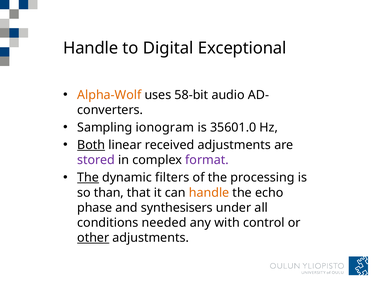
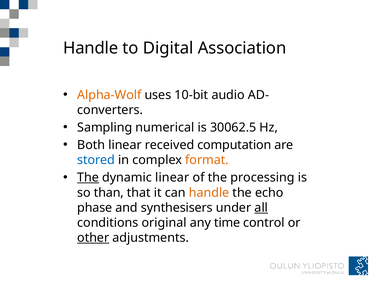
Exceptional: Exceptional -> Association (242, 48)
58-bit: 58-bit -> 10-bit (191, 95)
ionogram: ionogram -> numerical (165, 127)
35601.0: 35601.0 -> 30062.5 (233, 127)
Both underline: present -> none (91, 145)
received adjustments: adjustments -> computation (234, 145)
stored colour: purple -> blue (96, 160)
format colour: purple -> orange (207, 160)
dynamic filters: filters -> linear (172, 177)
all underline: none -> present (261, 207)
needed: needed -> original (164, 222)
with: with -> time (227, 222)
